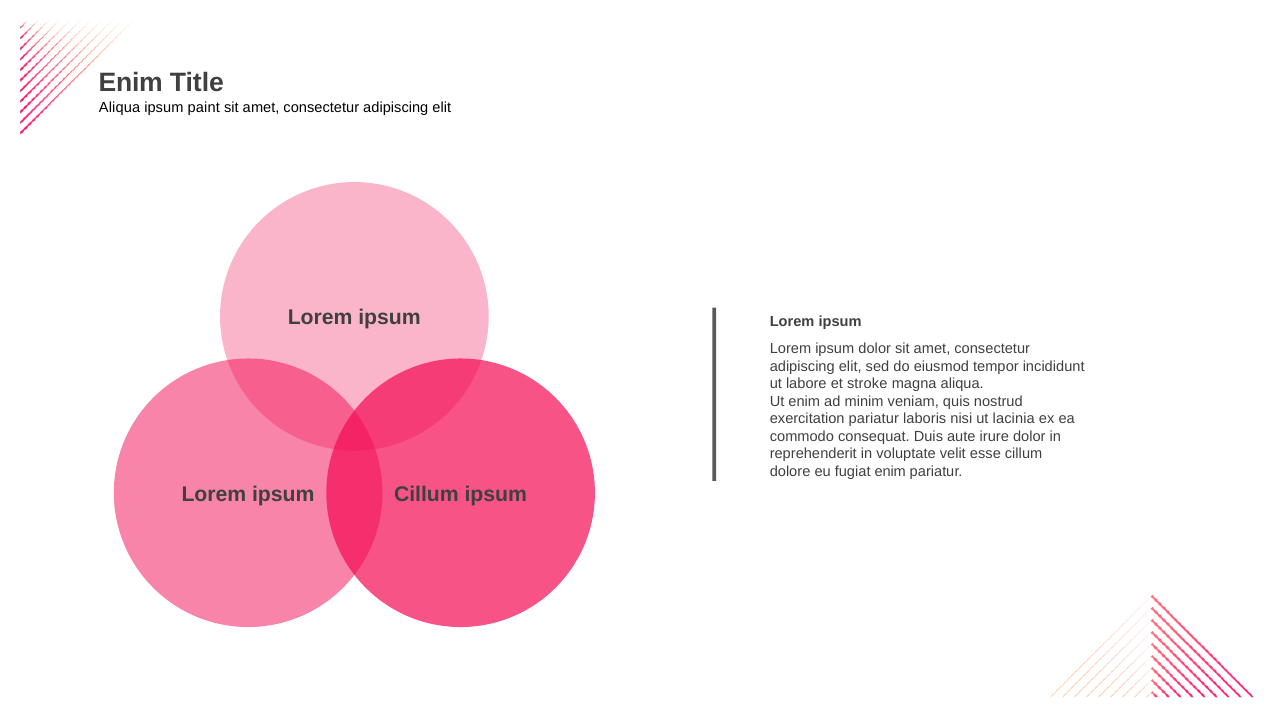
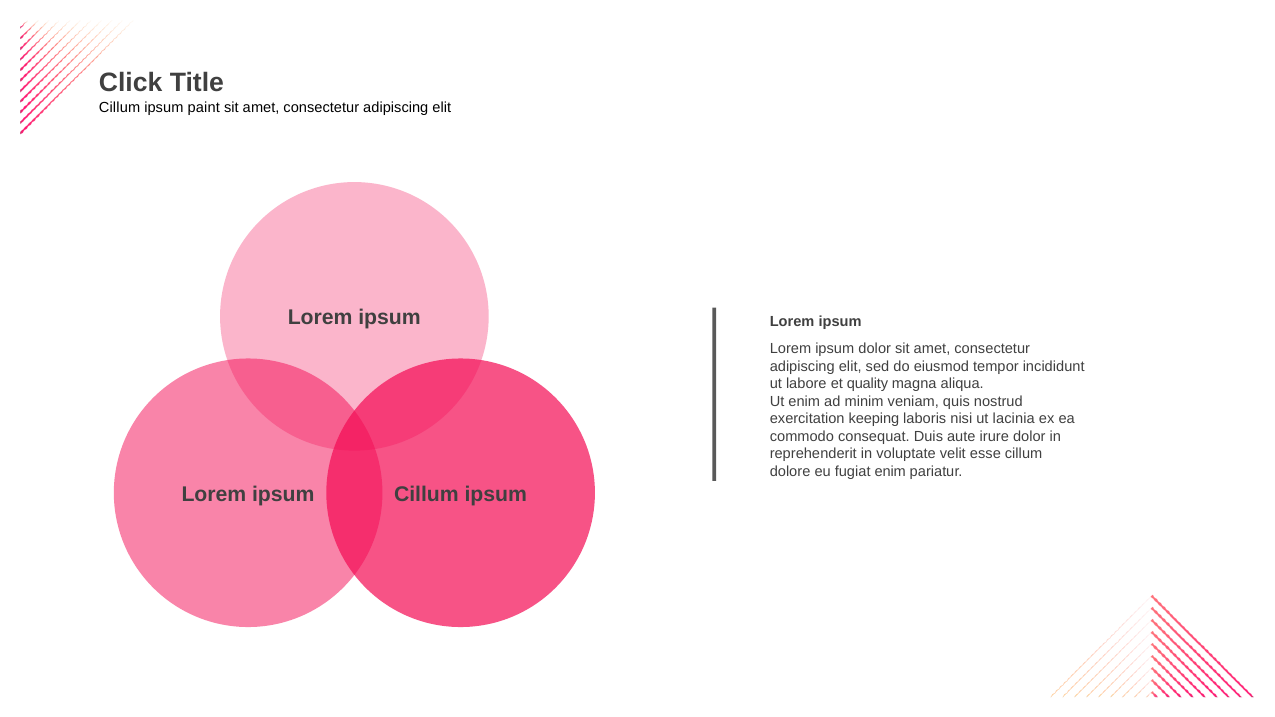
Enim: Enim -> Click (131, 83)
Aliqua: Aliqua -> Cillum (120, 107)
stroke: stroke -> quality (867, 384)
exercitation pariatur: pariatur -> keeping (874, 419)
